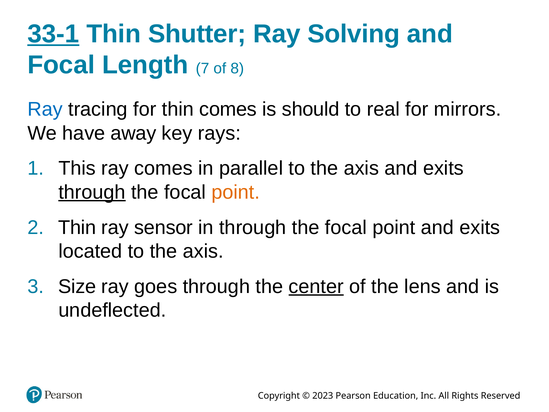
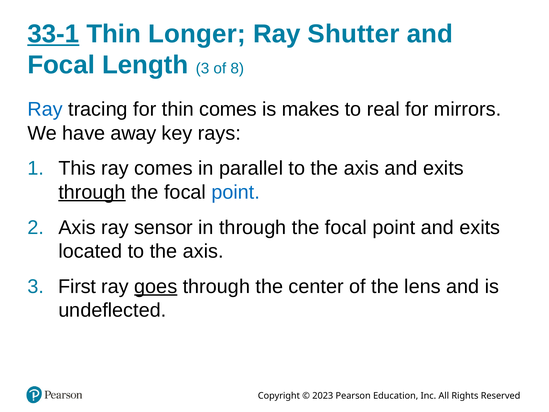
Shutter: Shutter -> Longer (197, 34)
Solving: Solving -> Shutter (354, 34)
Length 7: 7 -> 3 (202, 69)
should: should -> makes (311, 109)
point colour: orange -> blue (236, 192)
Thin: Thin -> Axis (77, 227)
Size: Size -> First (77, 286)
goes underline: none -> present (156, 286)
center underline: present -> none (316, 286)
